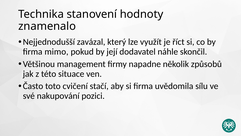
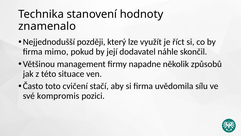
zavázal: zavázal -> později (91, 42)
nakupování: nakupování -> kompromis (58, 96)
